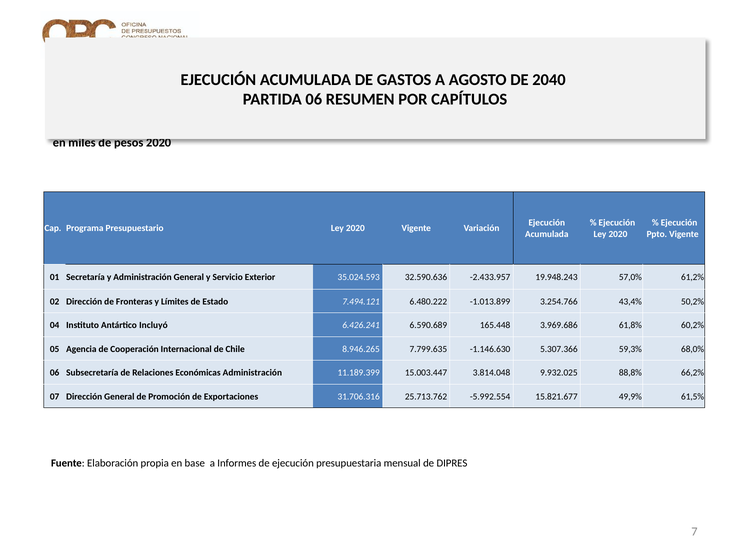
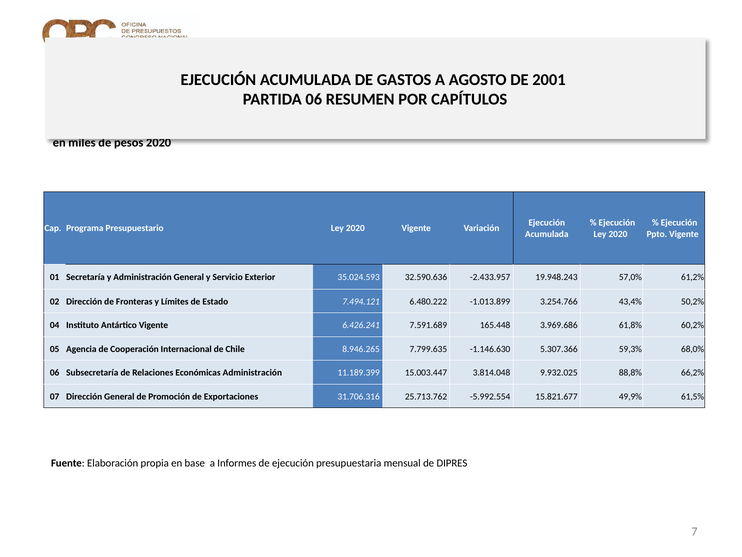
2040: 2040 -> 2001 (549, 80)
Antártico Incluyó: Incluyó -> Vigente (153, 325)
6.590.689: 6.590.689 -> 7.591.689 (428, 325)
